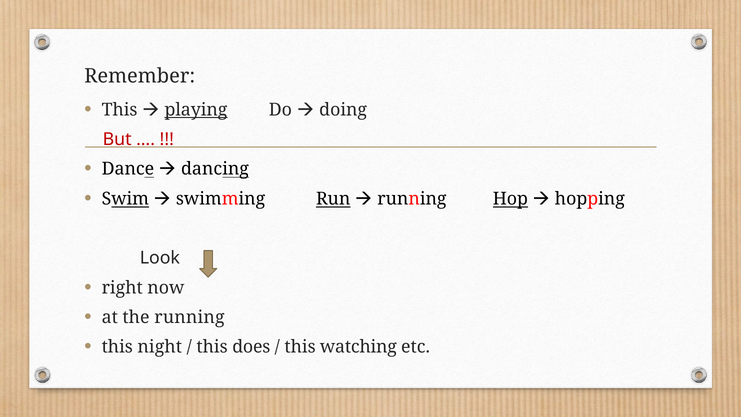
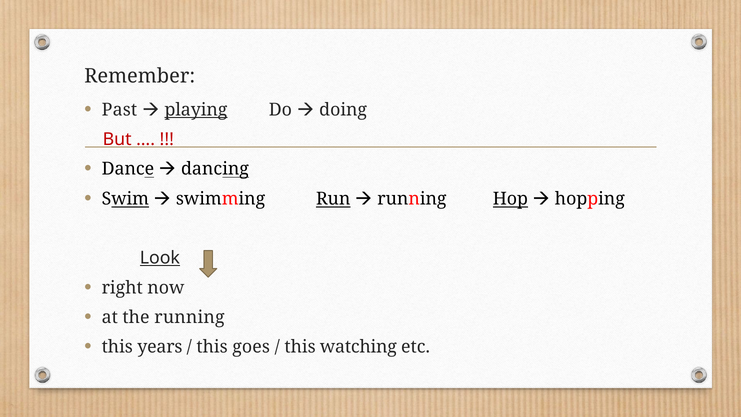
This: This -> Past (119, 110)
Look underline: none -> present (160, 258)
night: night -> years (160, 347)
does: does -> goes (251, 347)
